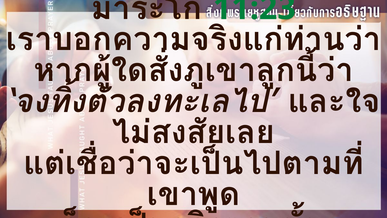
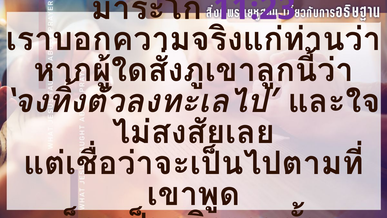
11:23 colour: green -> purple (254, 8)
